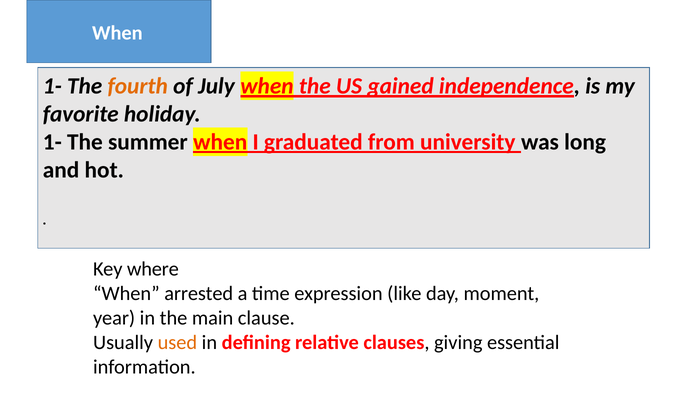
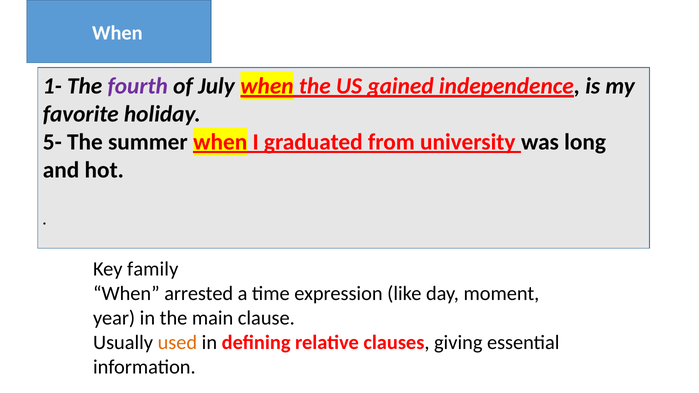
fourth colour: orange -> purple (138, 86)
1-: 1- -> 5- (52, 142)
where: where -> family (153, 269)
